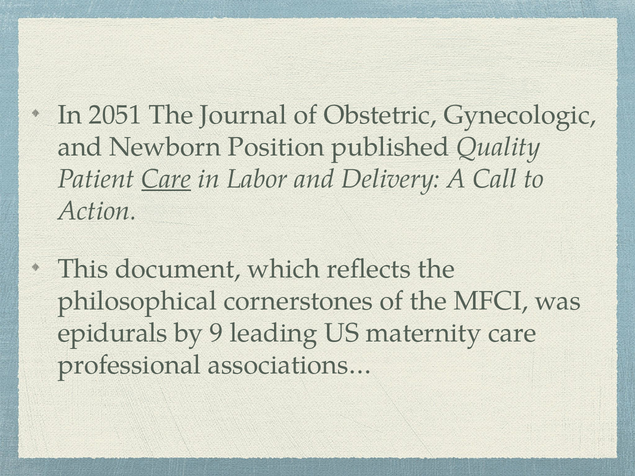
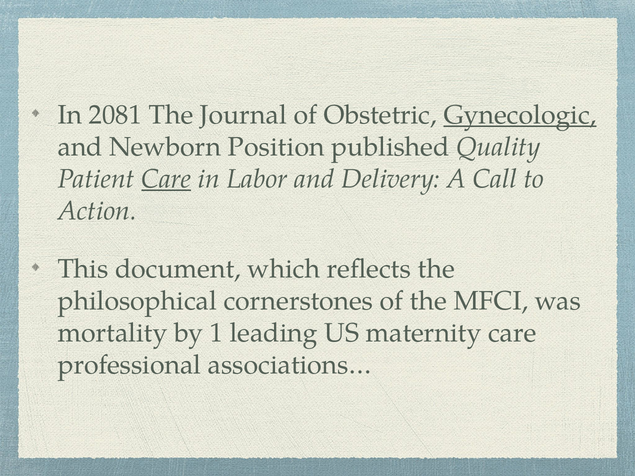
2051: 2051 -> 2081 (115, 115)
Gynecologic underline: none -> present (520, 115)
epidurals: epidurals -> mortality (113, 333)
9: 9 -> 1 (216, 333)
